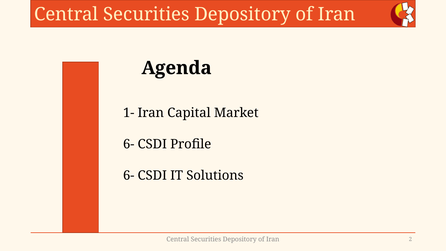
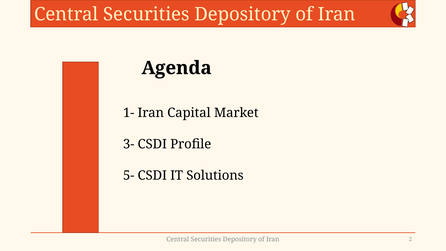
6-: 6- -> 3- (129, 144)
6-: 6- -> 5- (129, 175)
